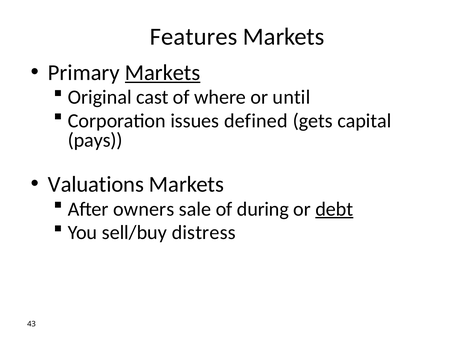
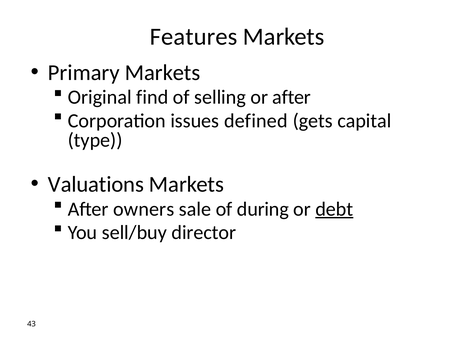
Markets underline: present -> none (163, 73)
cast: cast -> find (152, 97)
where: where -> selling (220, 97)
or until: until -> after (292, 97)
pays: pays -> type (95, 140)
distress: distress -> director (204, 232)
